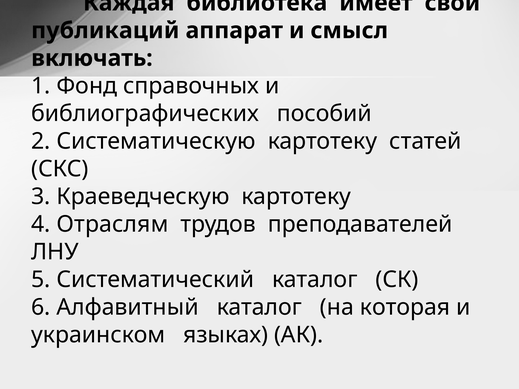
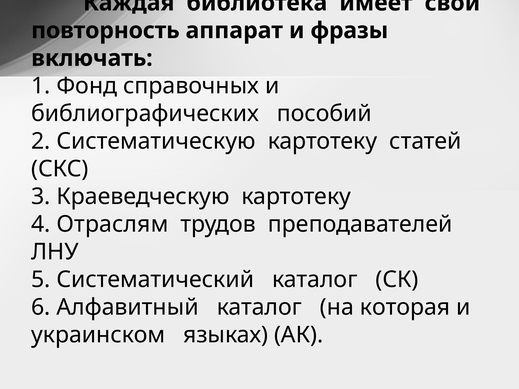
публикаций: публикаций -> повторность (105, 31)
смысл: смысл -> фразы (349, 31)
